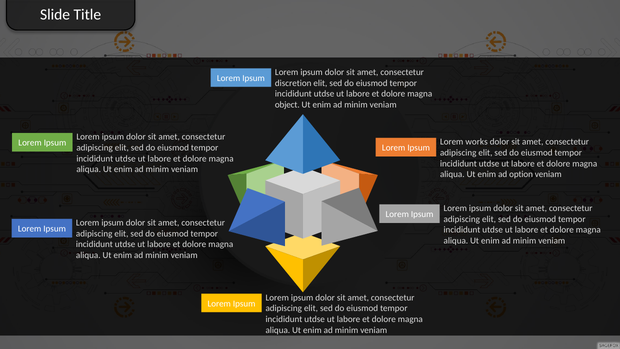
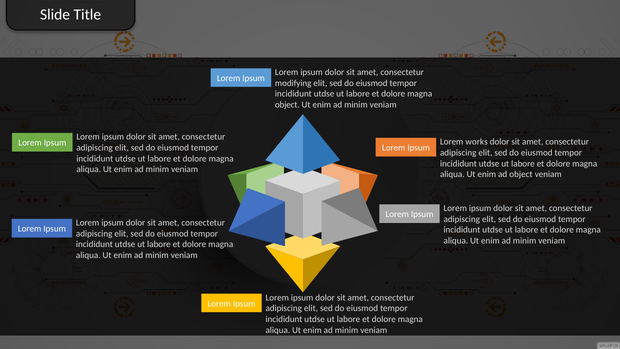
discretion: discretion -> modifying (293, 83)
ad option: option -> object (521, 174)
